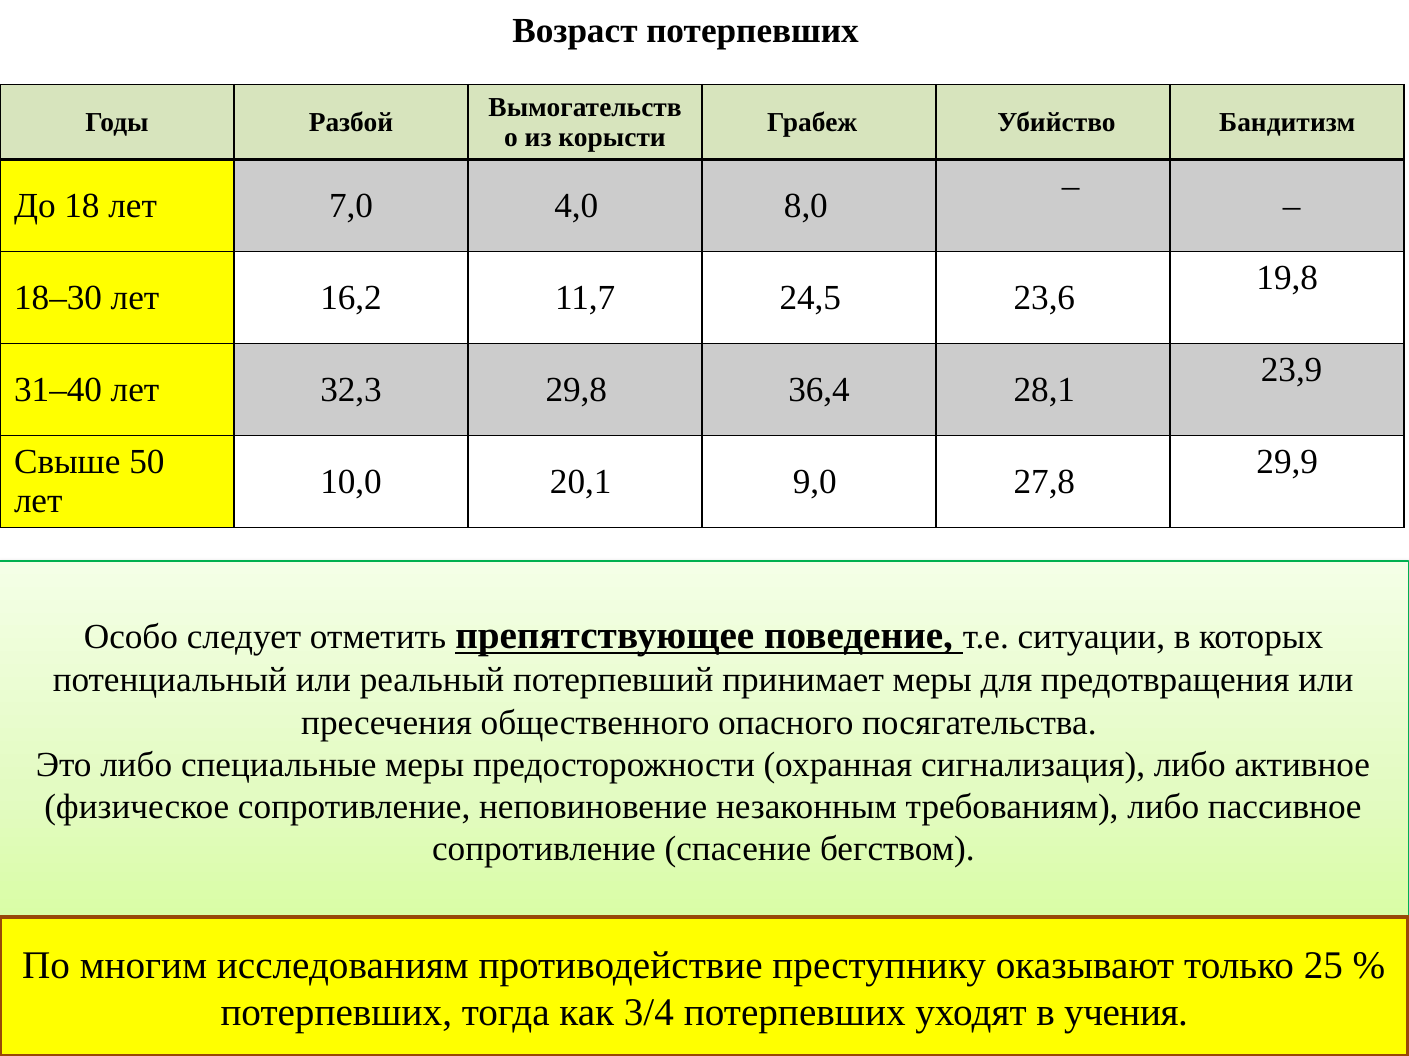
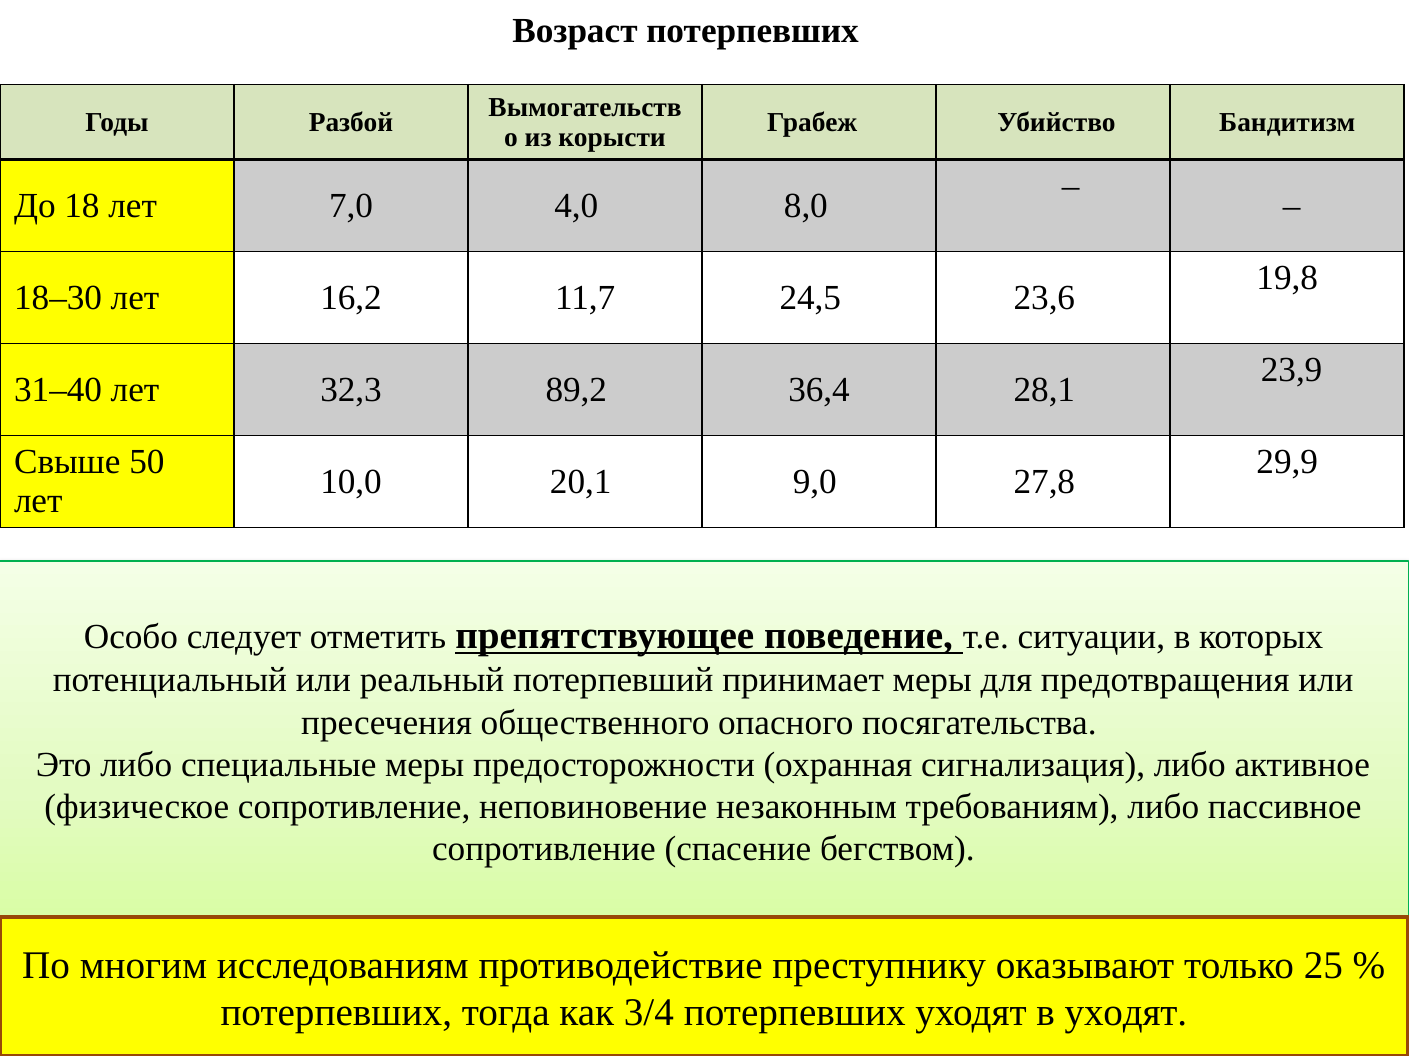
29,8: 29,8 -> 89,2 (576, 390)
в учения: учения -> уходят (1126, 1013)
